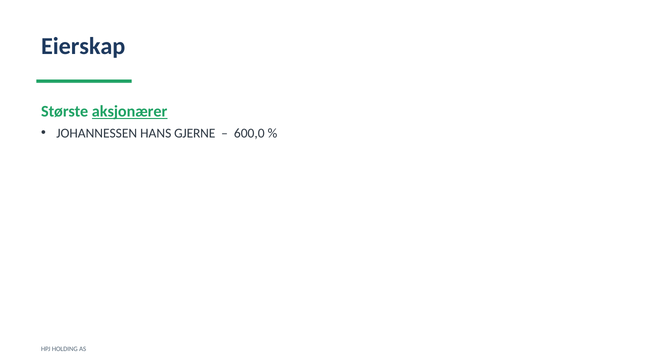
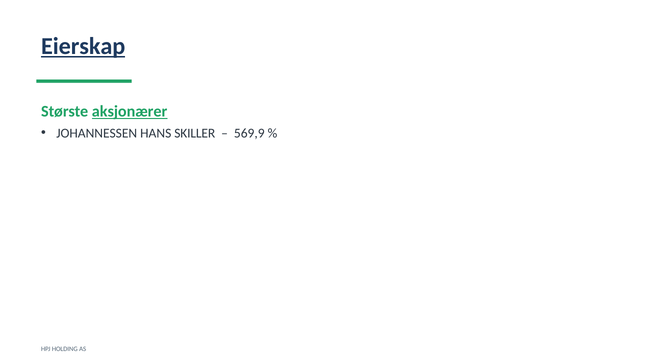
Eierskap underline: none -> present (83, 46)
GJERNE: GJERNE -> SKILLER (195, 133)
600,0: 600,0 -> 569,9 (249, 133)
